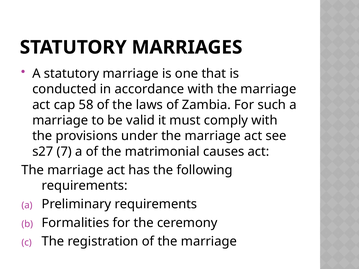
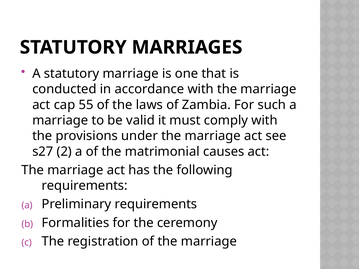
58: 58 -> 55 (86, 105)
7: 7 -> 2 (64, 152)
